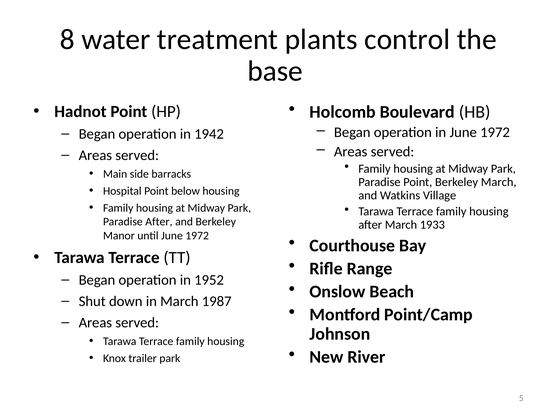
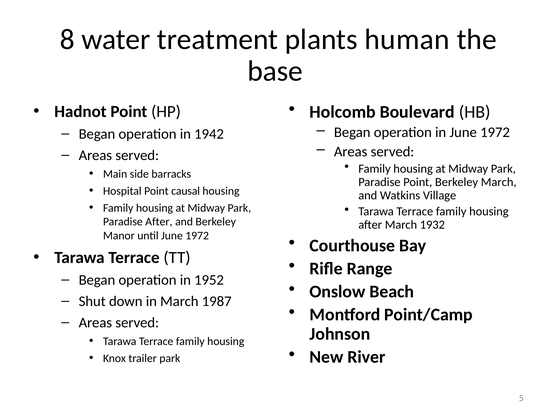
control: control -> human (407, 39)
below: below -> causal (186, 191)
1933: 1933 -> 1932 (432, 225)
